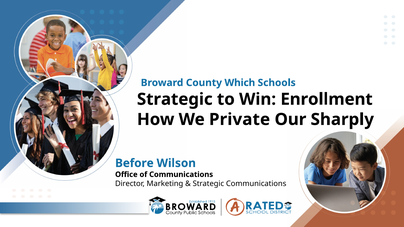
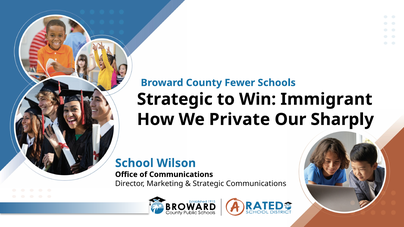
Which: Which -> Fewer (240, 83)
Enrollment: Enrollment -> Immigrant (326, 99)
Before: Before -> School (134, 163)
